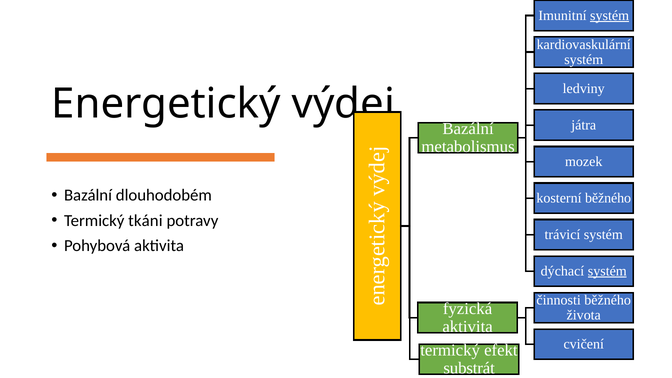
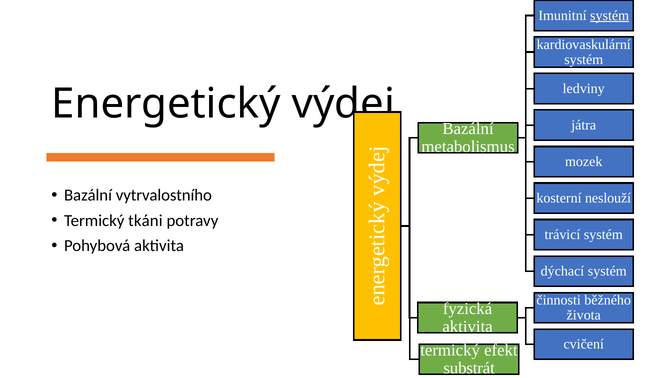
dlouhodobém: dlouhodobém -> vytrvalostního (164, 195)
kosterní běžného: běžného -> neslouží (608, 198)
systém underline: present -> none (607, 271)
